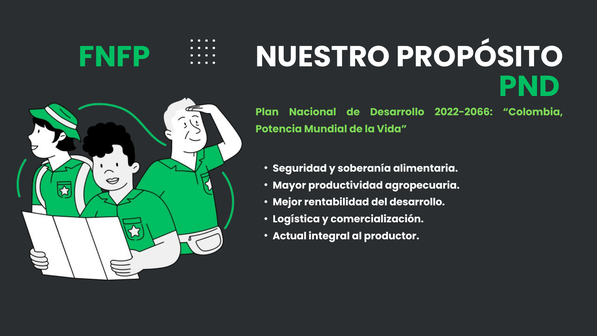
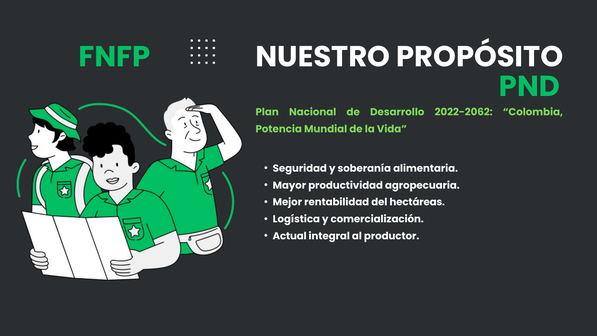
2022-2066: 2022-2066 -> 2022-2062 (464, 112)
del desarrollo: desarrollo -> hectáreas (417, 202)
